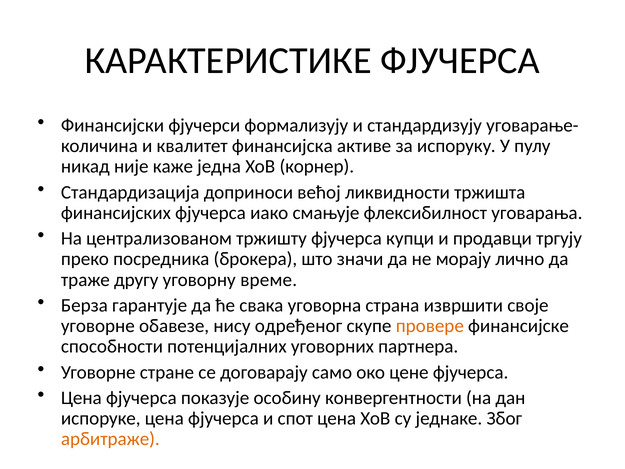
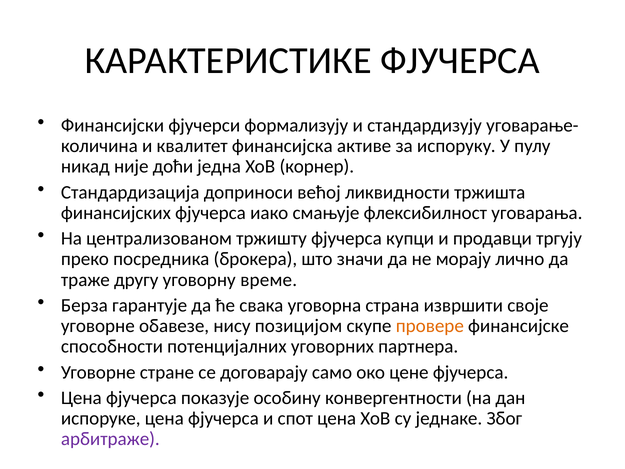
каже: каже -> доћи (173, 167)
одређеног: одређеног -> позицијом (299, 326)
арбитраже colour: orange -> purple (110, 439)
